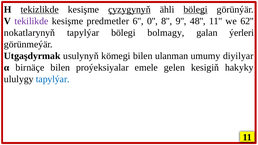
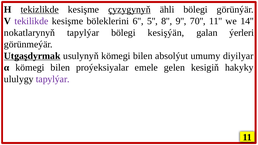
bölegi underline: present -> none (196, 9)
predmetler: predmetler -> böleklerini (108, 21)
0: 0 -> 5 (152, 21)
48: 48 -> 70 (198, 21)
62: 62 -> 14 (247, 21)
bolmagy: bolmagy -> kesişýän (166, 33)
Utgaşdyrmak underline: none -> present (32, 56)
ulanman: ulanman -> absolýut (172, 56)
α birnäçe: birnäçe -> kömegi (30, 68)
tapylýar colour: blue -> purple (53, 79)
